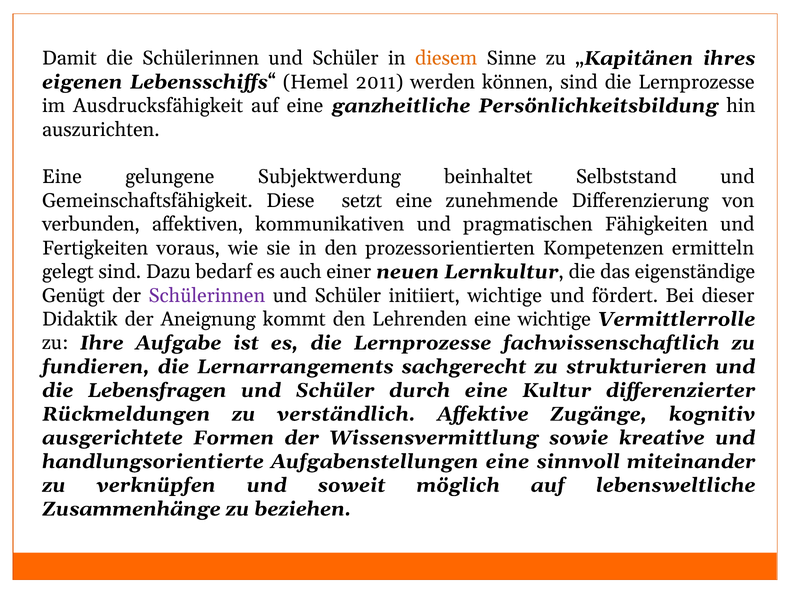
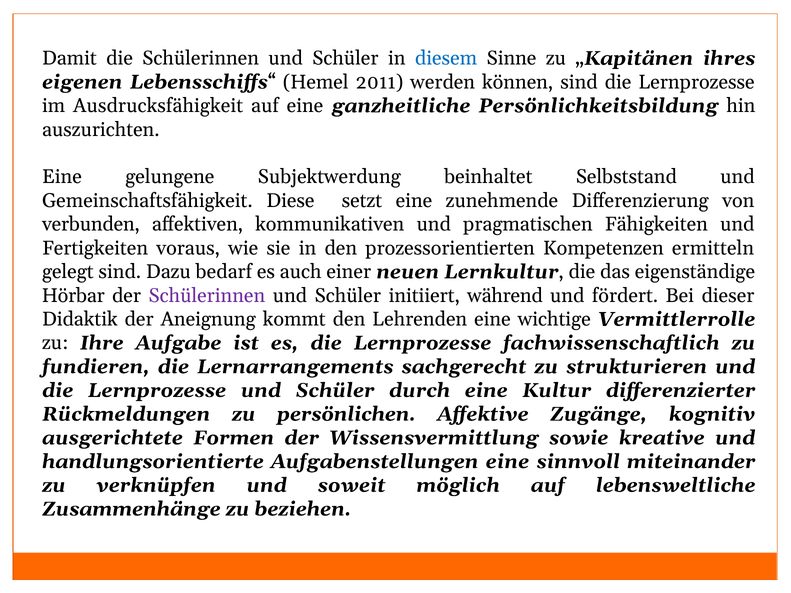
diesem colour: orange -> blue (446, 58)
Genügt: Genügt -> Hörbar (73, 296)
initiiert wichtige: wichtige -> während (505, 296)
Lebensfragen: Lebensfragen -> Lernprozesse (157, 391)
verständlich: verständlich -> persönlichen (346, 414)
